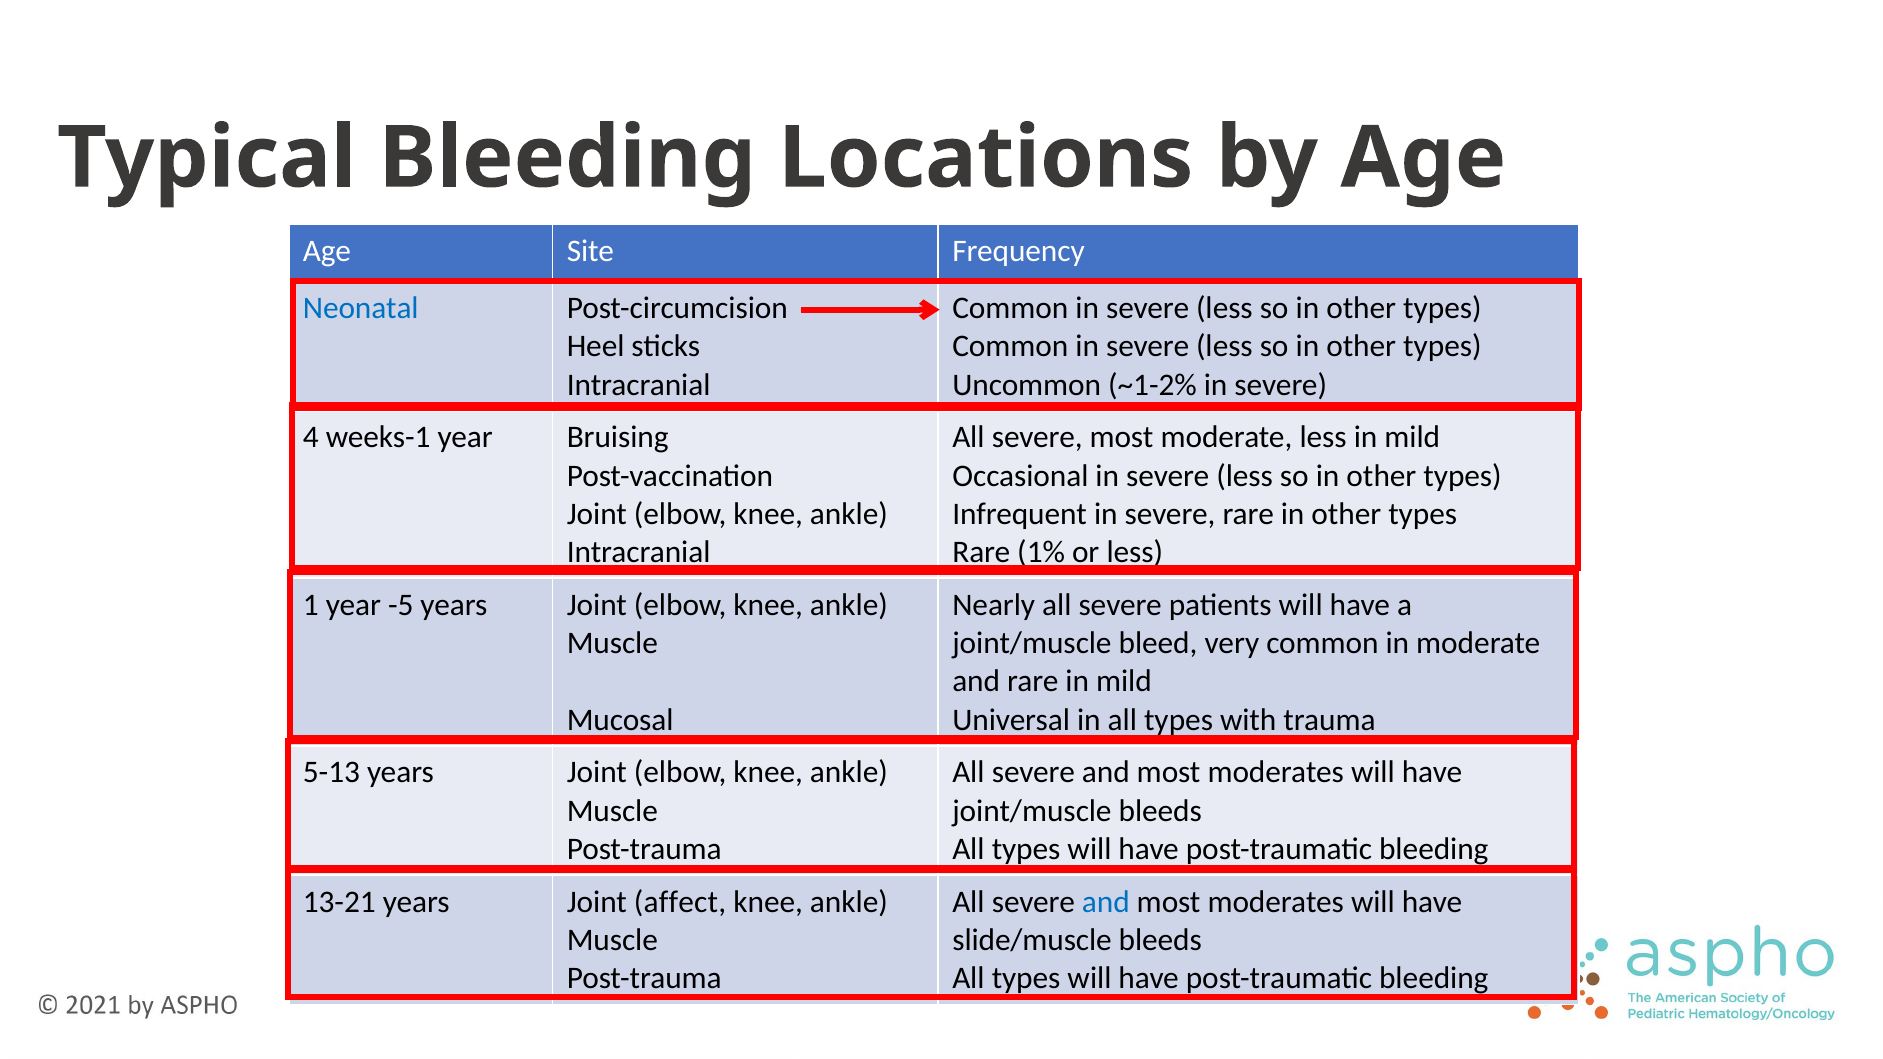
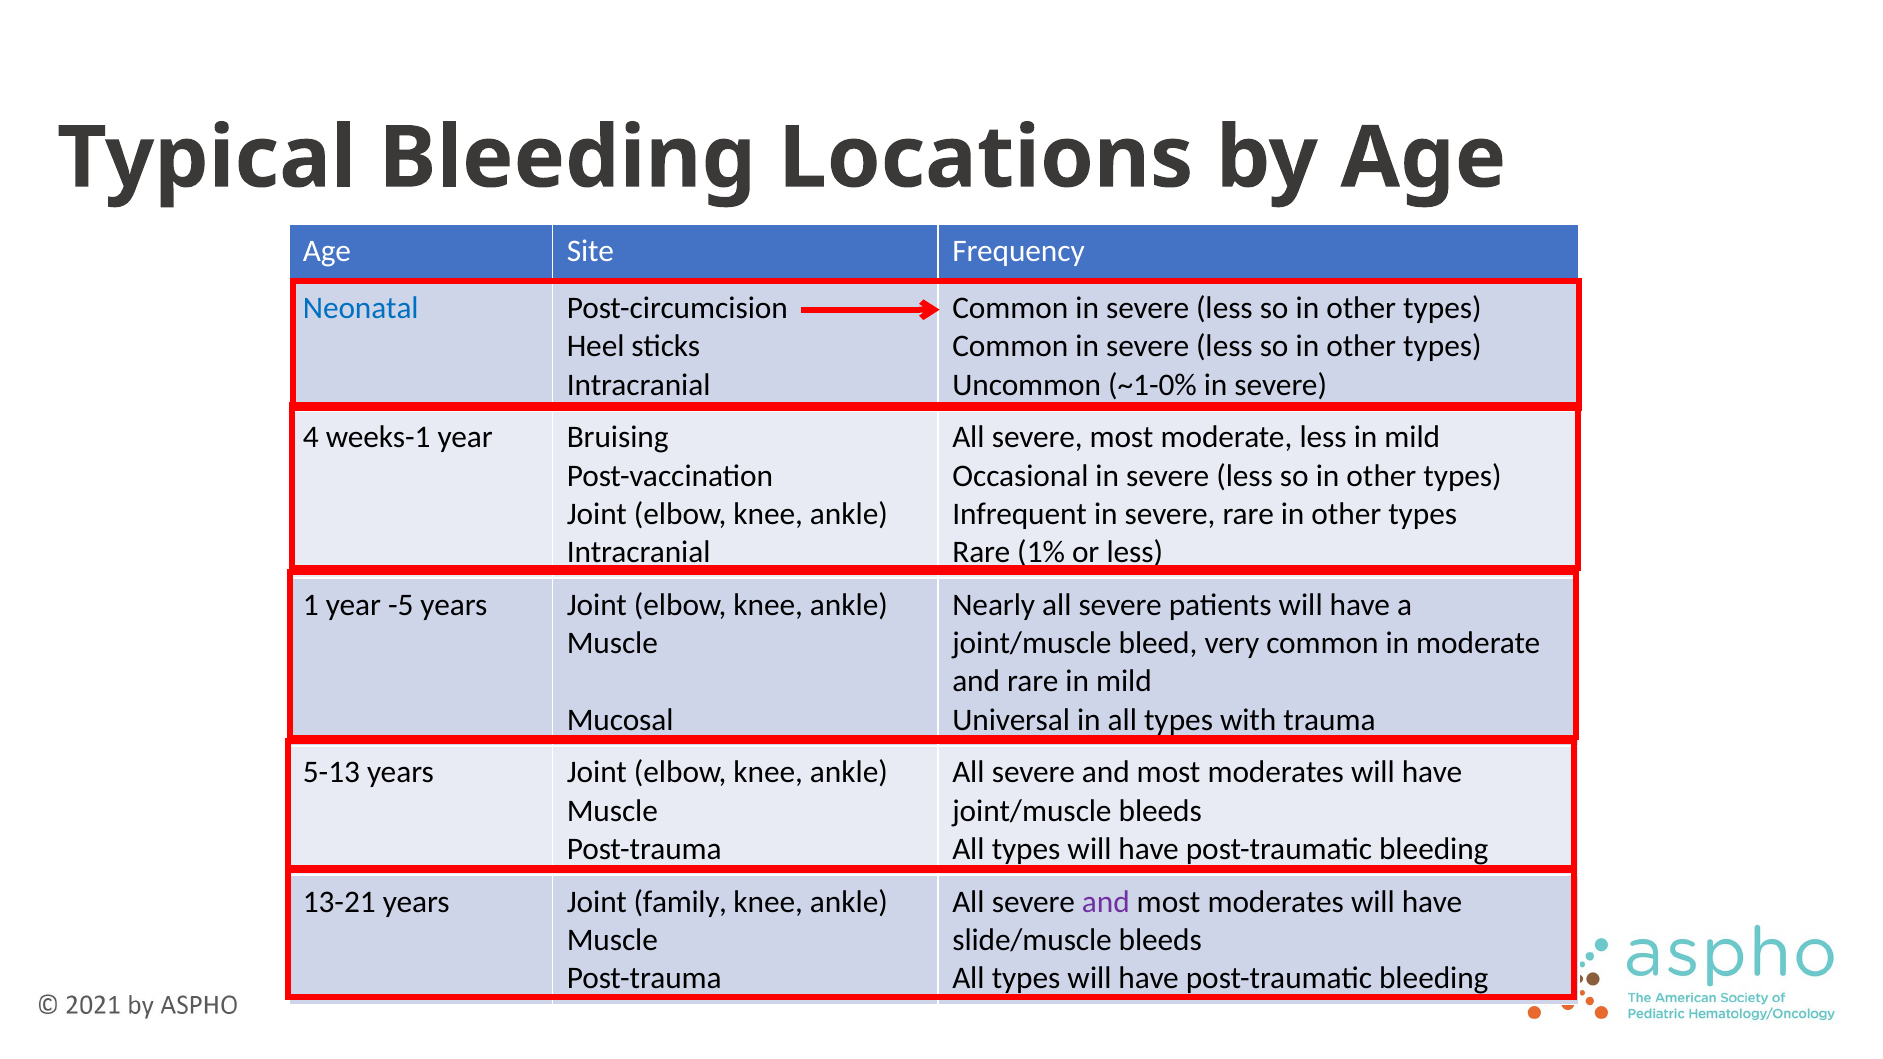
~1-2%: ~1-2% -> ~1-0% (1153, 385)
affect: affect -> family (680, 902)
and colour: blue -> purple (1106, 902)
